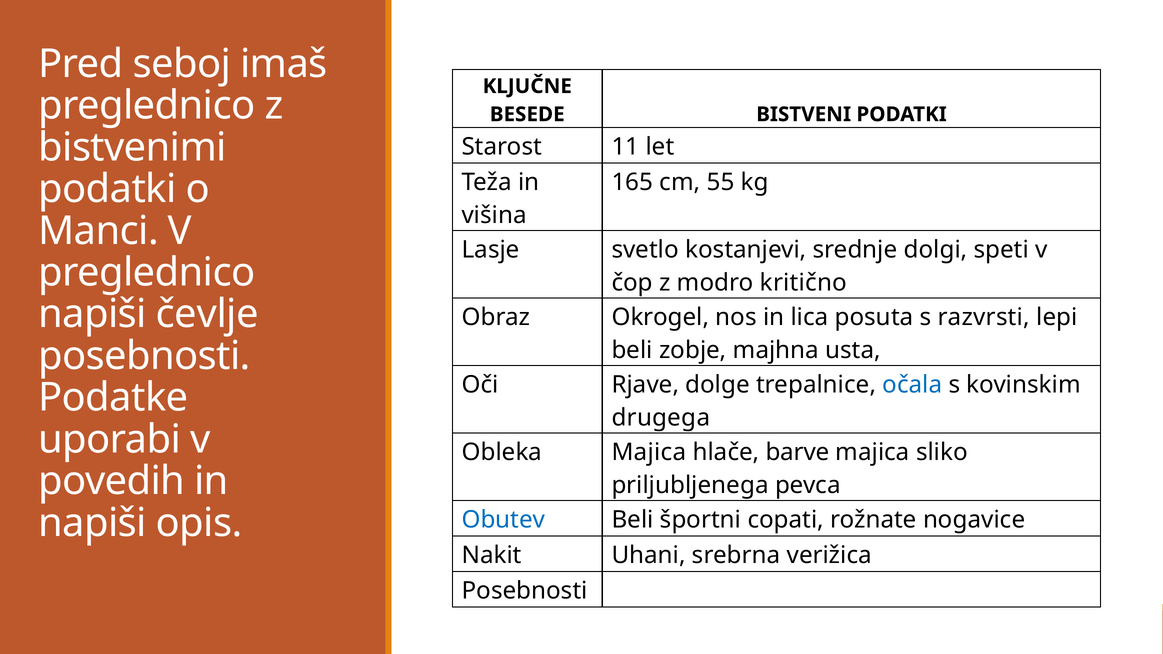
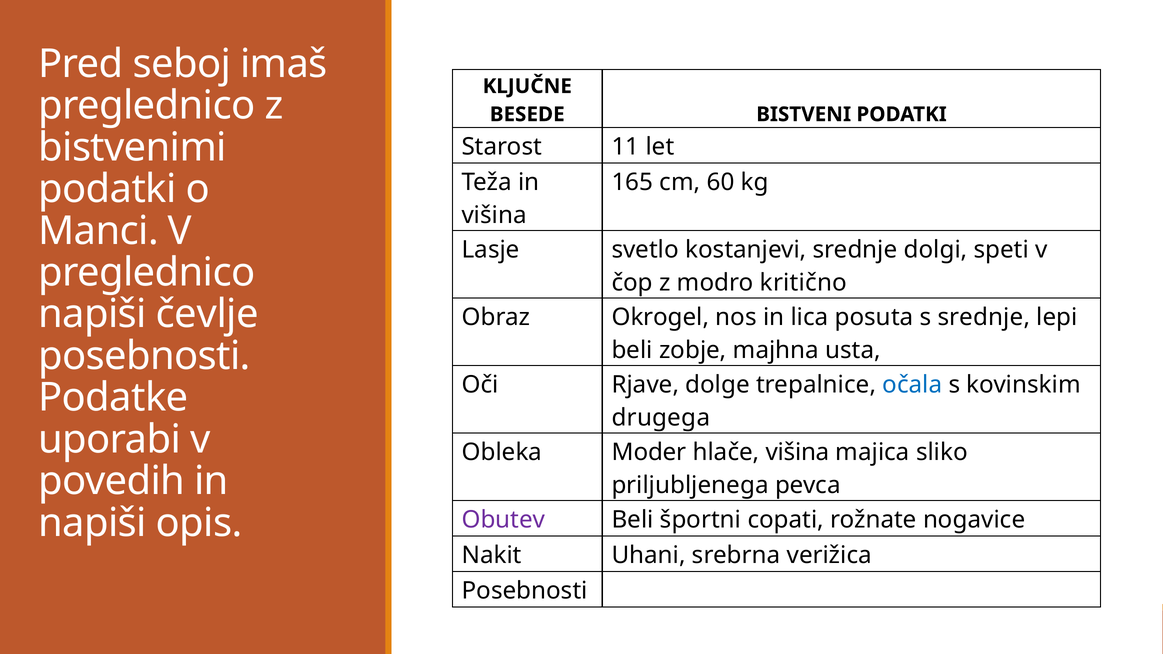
55: 55 -> 60 (721, 182)
s razvrsti: razvrsti -> srednje (984, 317)
Obleka Majica: Majica -> Moder (649, 452)
hlače barve: barve -> višina (798, 452)
Obutev colour: blue -> purple (503, 520)
